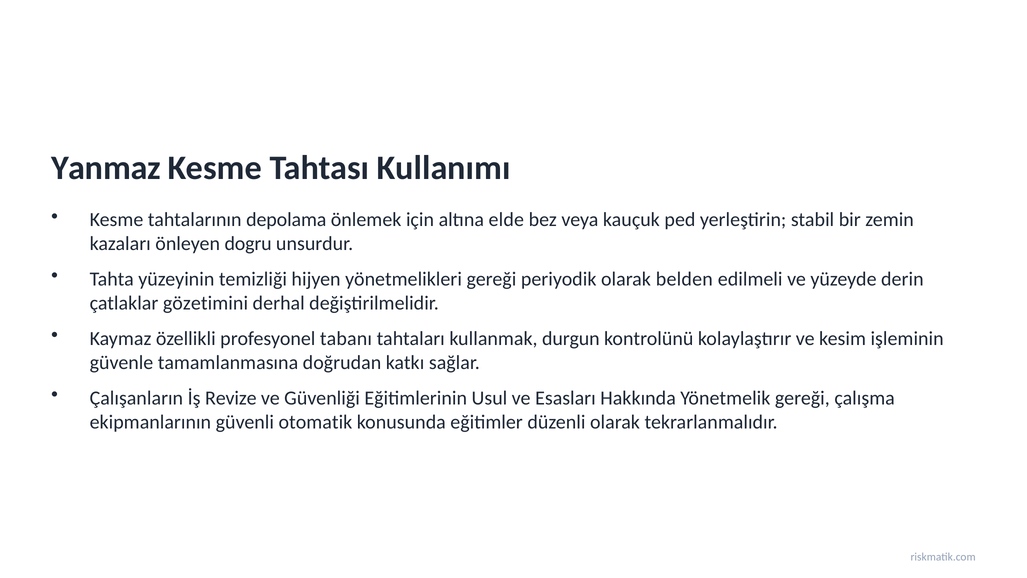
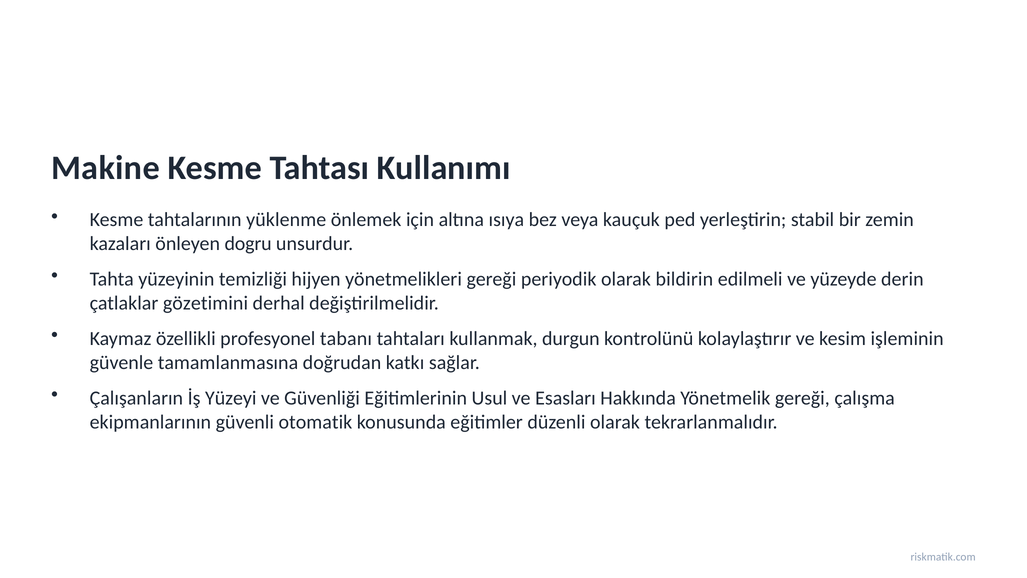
Yanmaz: Yanmaz -> Makine (106, 168)
depolama: depolama -> yüklenme (286, 220)
elde: elde -> ısıya (506, 220)
belden: belden -> bildirin (684, 279)
Revize: Revize -> Yüzeyi (231, 398)
